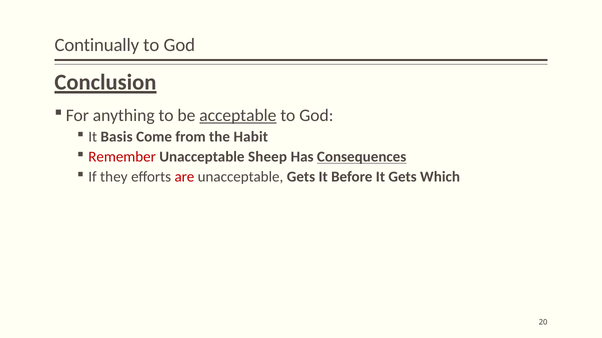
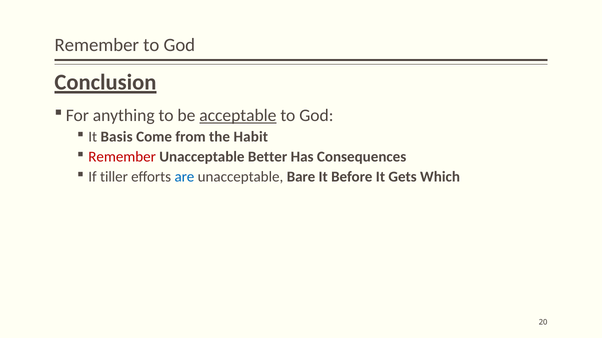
Continually: Continually -> Remember (97, 45)
Sheep: Sheep -> Better (268, 157)
Consequences underline: present -> none (362, 157)
they: they -> tiller (114, 177)
are colour: red -> blue (184, 177)
unacceptable Gets: Gets -> Bare (301, 177)
